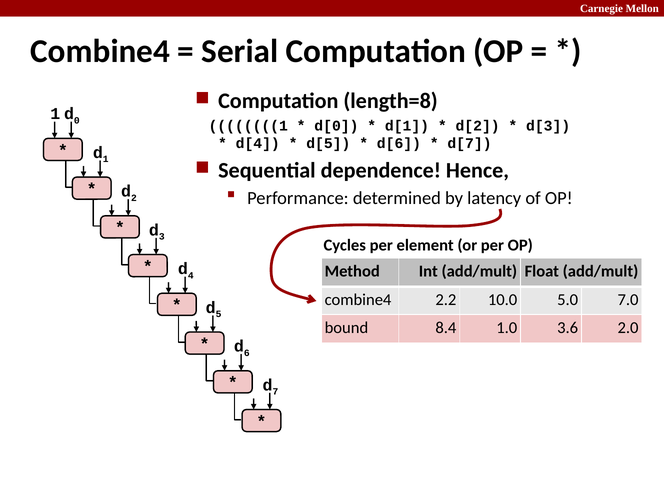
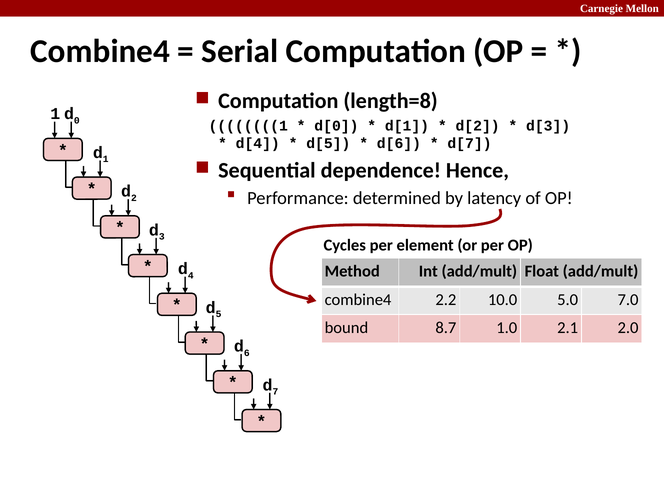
8.4: 8.4 -> 8.7 (446, 328)
3.6: 3.6 -> 2.1 (568, 328)
